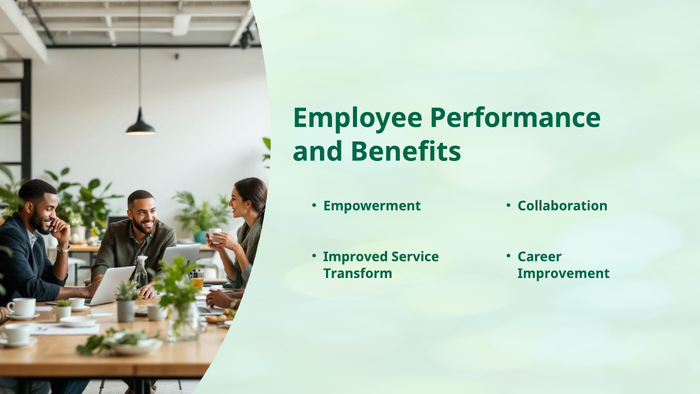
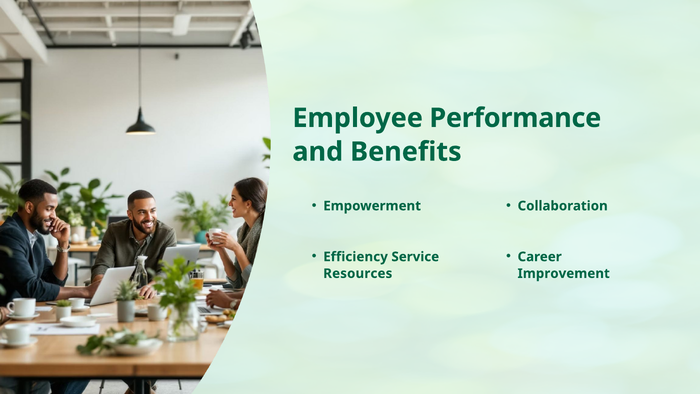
Improved: Improved -> Efficiency (356, 257)
Transform: Transform -> Resources (358, 273)
